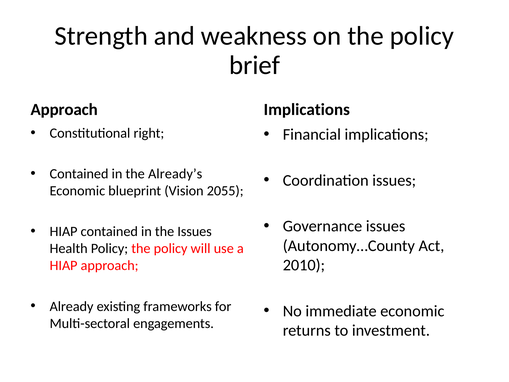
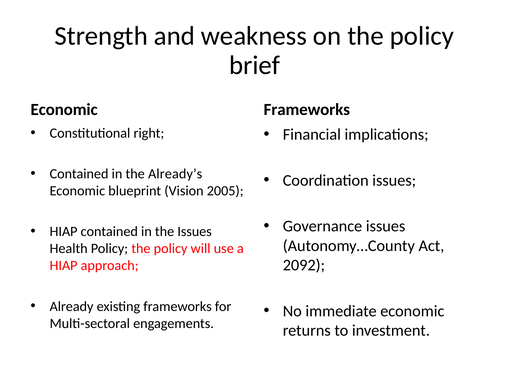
Approach: Approach -> Economic (64, 110)
Implications: Implications -> Frameworks (307, 110)
2055: 2055 -> 2005 (225, 191)
2010: 2010 -> 2092 (304, 265)
